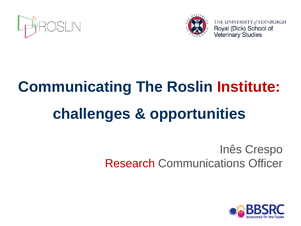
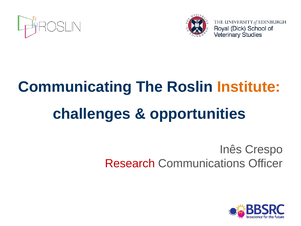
Institute colour: red -> orange (249, 87)
